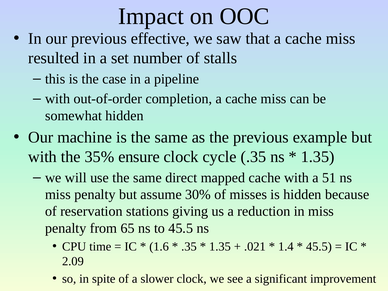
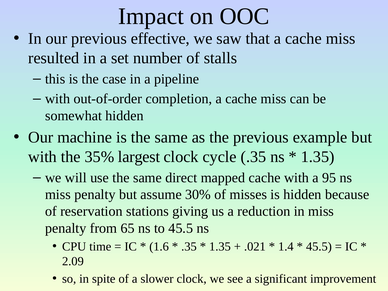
ensure: ensure -> largest (139, 157)
51: 51 -> 95 (329, 178)
